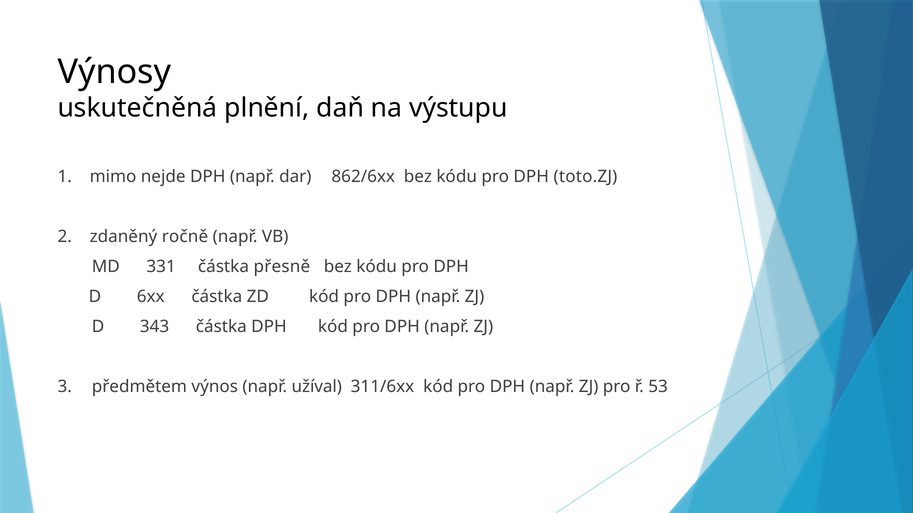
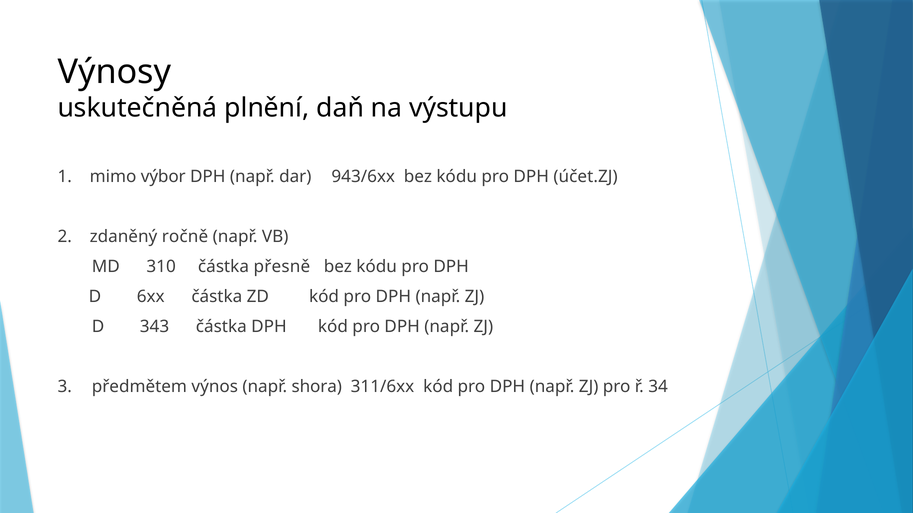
nejde: nejde -> výbor (163, 177)
862/6xx: 862/6xx -> 943/6xx (363, 177)
toto.ZJ: toto.ZJ -> účet.ZJ (586, 177)
331: 331 -> 310 (161, 267)
užíval: užíval -> shora (317, 387)
53: 53 -> 34 (658, 387)
